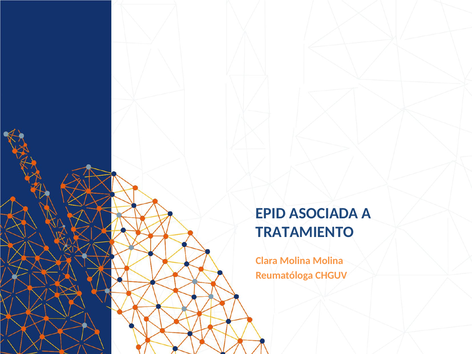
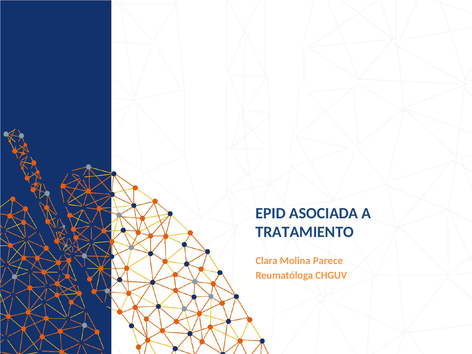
Molina Molina: Molina -> Parece (328, 261)
